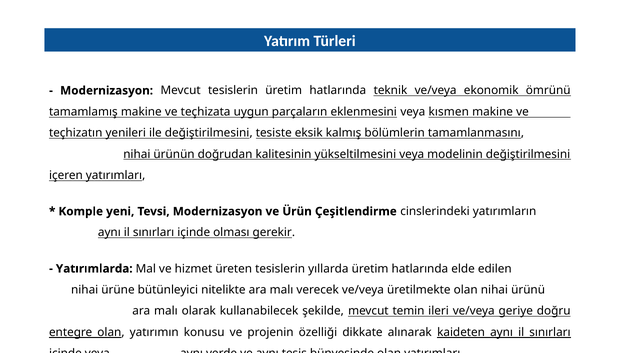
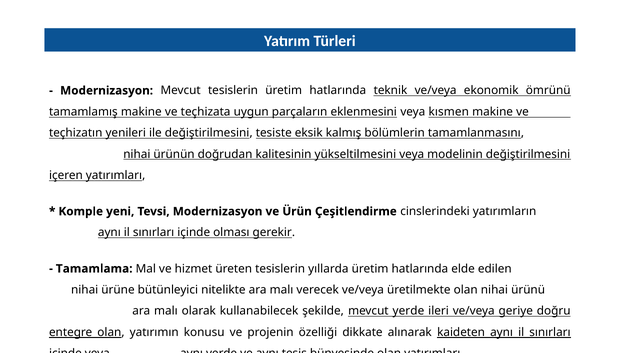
Yatırımlarda: Yatırımlarda -> Tamamlama (94, 268)
mevcut temin: temin -> yerde (408, 311)
